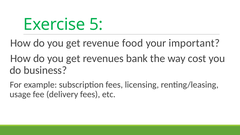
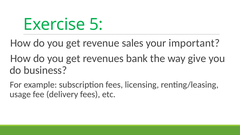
food: food -> sales (133, 43)
cost: cost -> give (197, 58)
